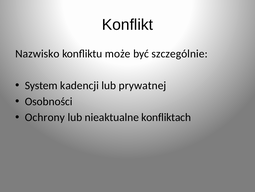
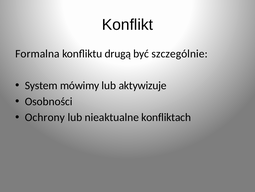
Nazwisko: Nazwisko -> Formalna (37, 53)
może: może -> drugą (118, 53)
kadencji: kadencji -> mówimy (80, 85)
prywatnej: prywatnej -> aktywizuje (143, 85)
